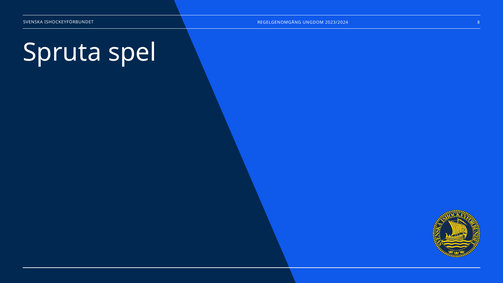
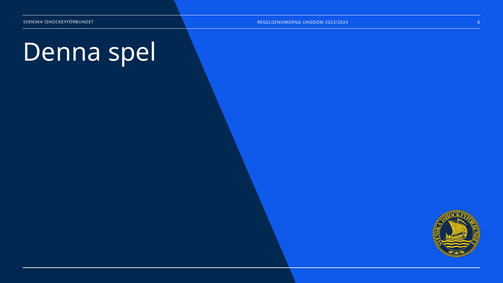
Spruta: Spruta -> Denna (62, 52)
